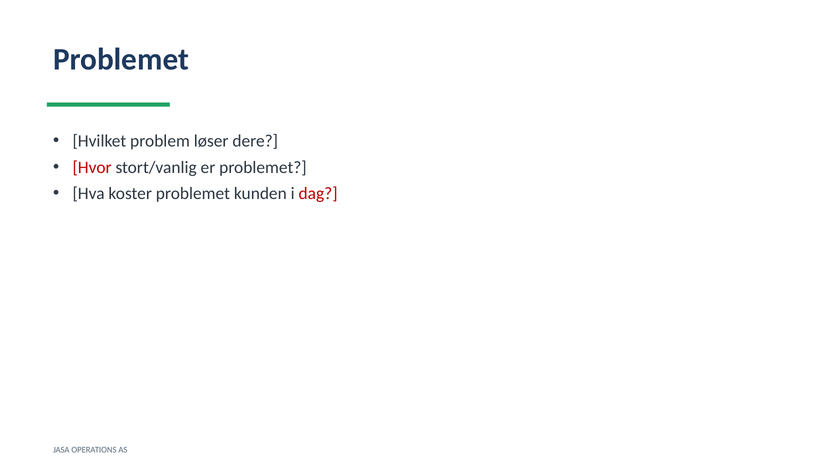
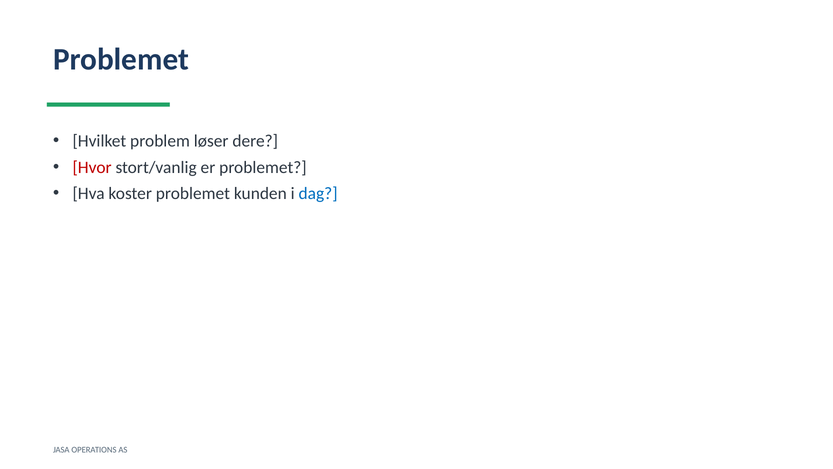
dag colour: red -> blue (318, 193)
